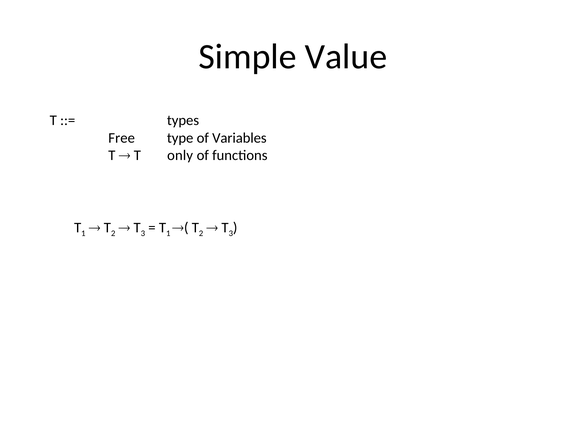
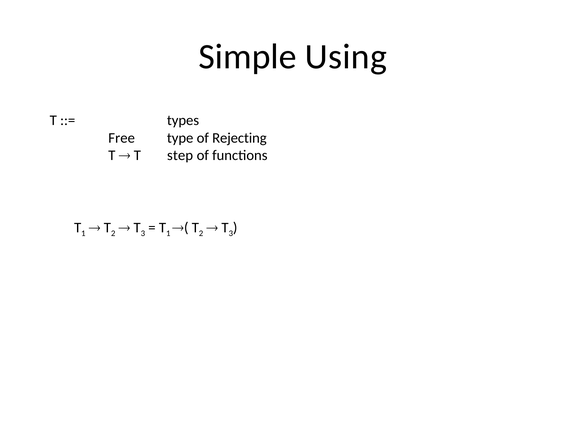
Value: Value -> Using (346, 57)
Variables: Variables -> Rejecting (239, 138)
only: only -> step (180, 155)
